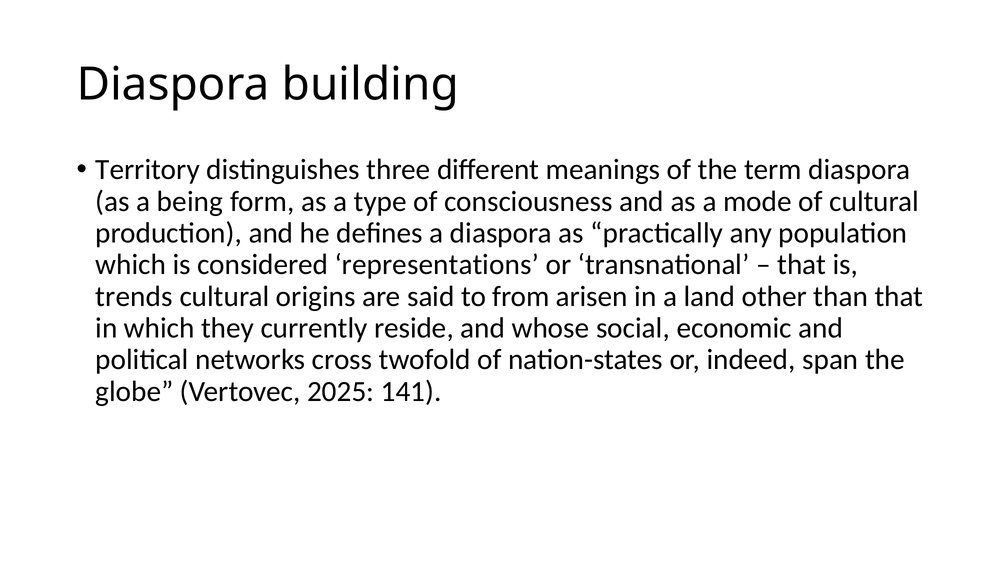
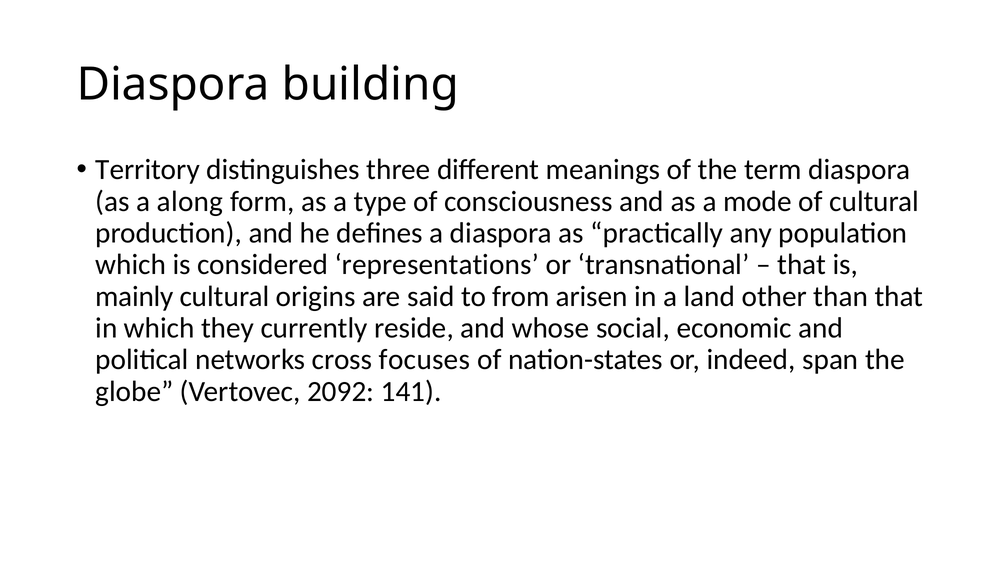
being: being -> along (190, 201)
trends: trends -> mainly (134, 296)
twofold: twofold -> focuses (425, 360)
2025: 2025 -> 2092 (341, 391)
